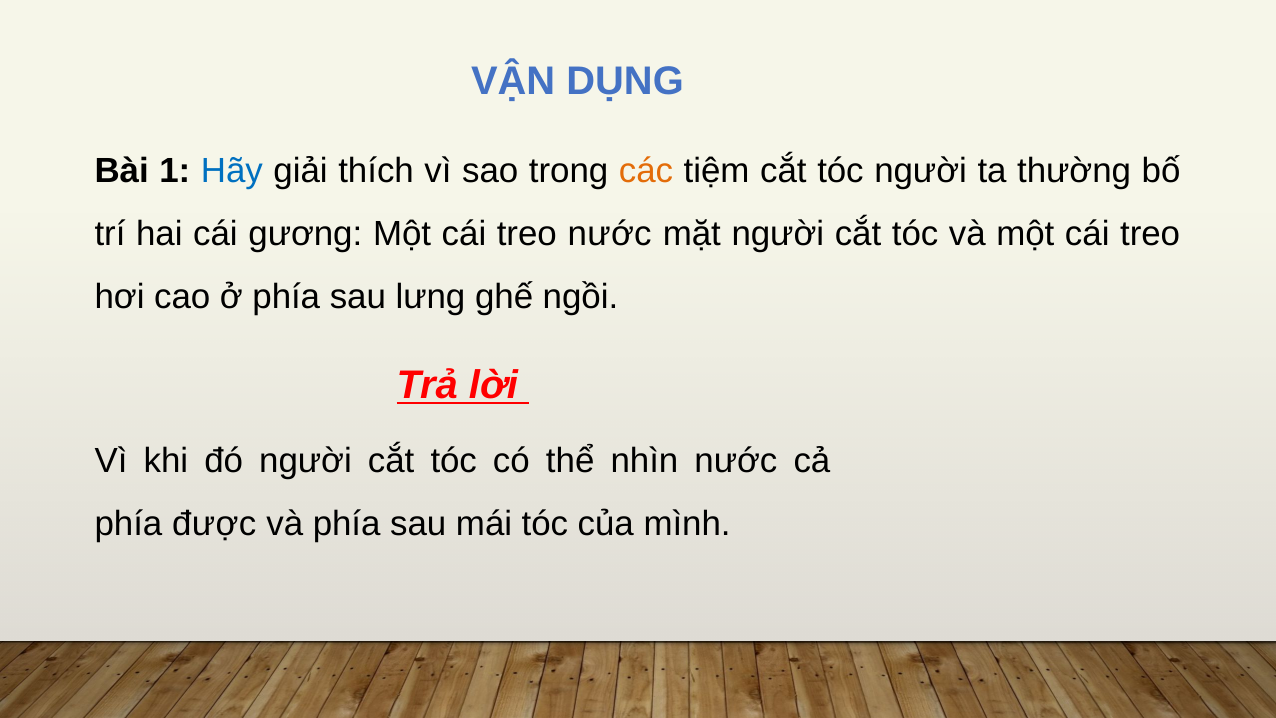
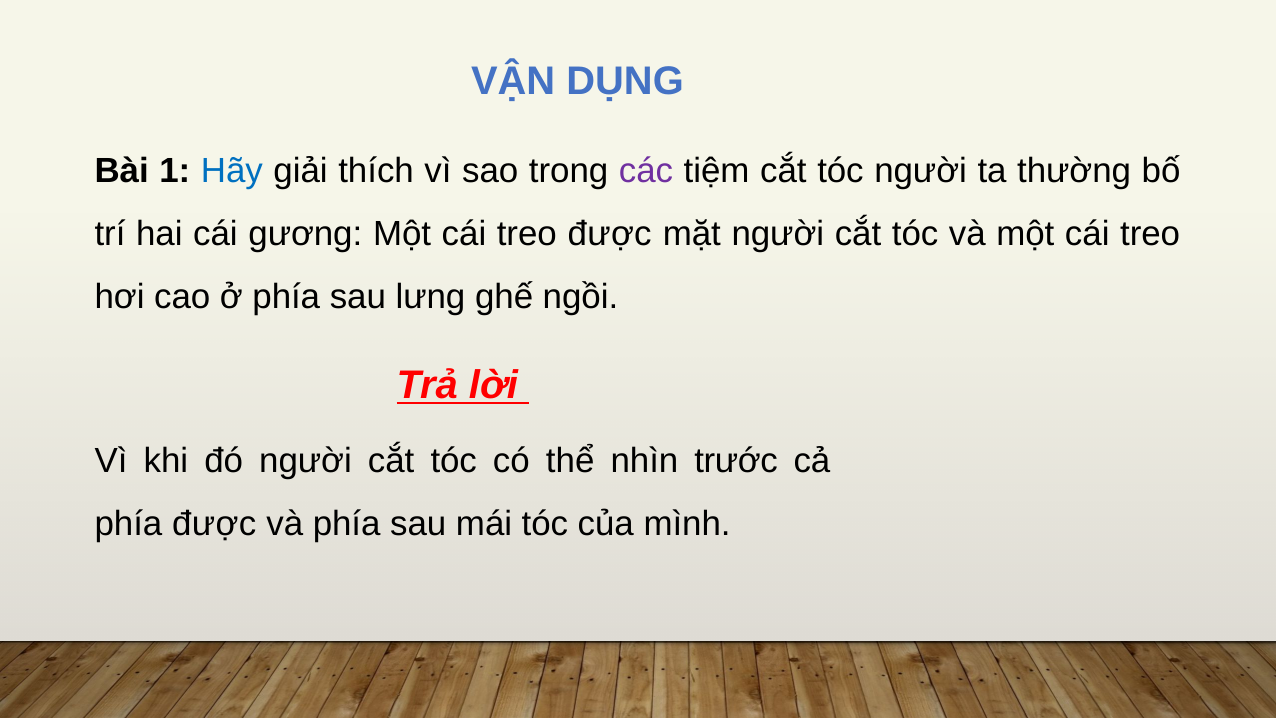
các colour: orange -> purple (646, 171)
treo nước: nước -> được (610, 234)
nhìn nước: nước -> trước (736, 461)
